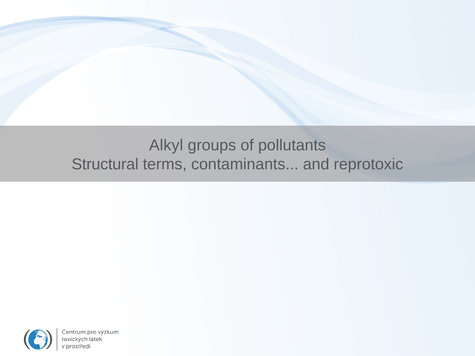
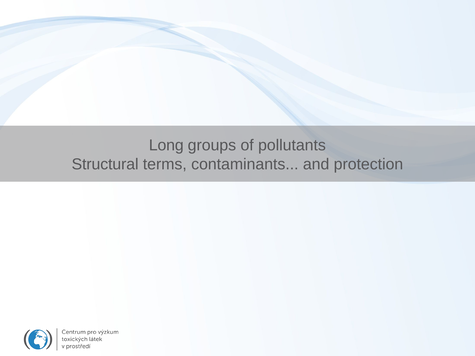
Alkyl: Alkyl -> Long (166, 145)
reprotoxic: reprotoxic -> protection (368, 164)
